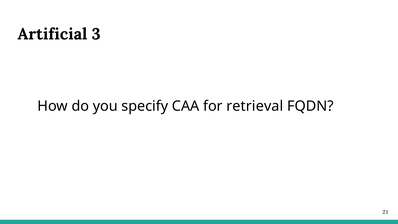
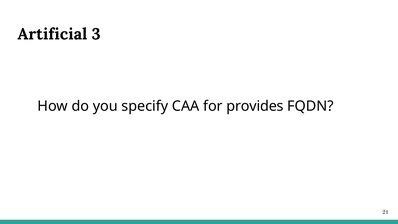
retrieval: retrieval -> provides (255, 106)
